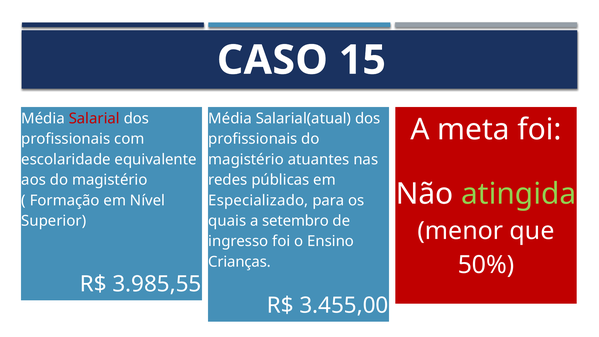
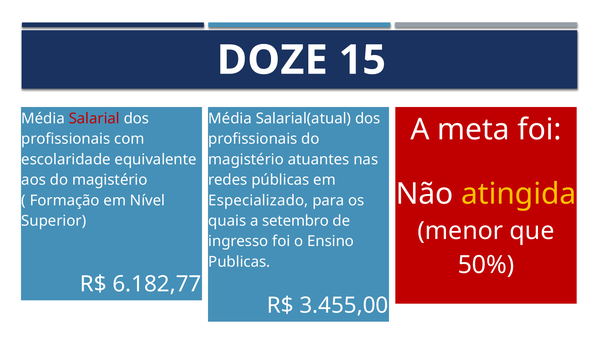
CASO: CASO -> DOZE (272, 60)
atingida colour: light green -> yellow (519, 194)
Crianças: Crianças -> Publicas (239, 262)
3.985,55: 3.985,55 -> 6.182,77 (157, 284)
